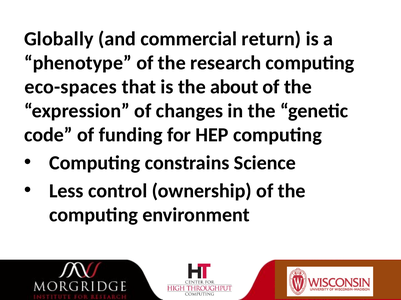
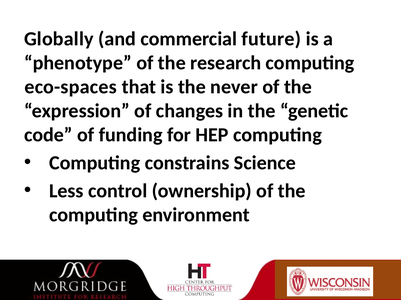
return: return -> future (271, 39)
about: about -> never (234, 87)
